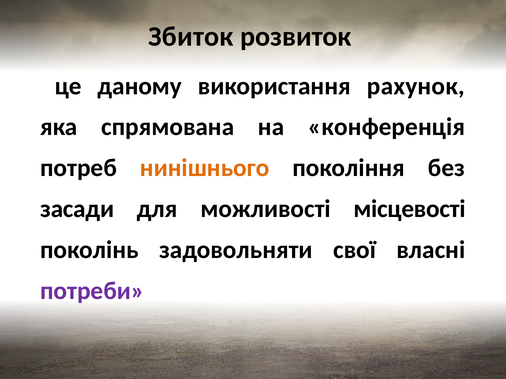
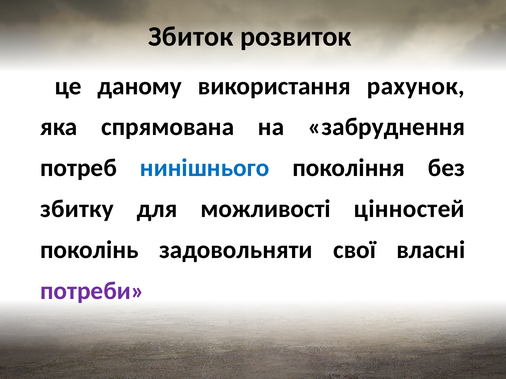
конференція: конференція -> забруднення (387, 127)
нинішнього colour: orange -> blue (205, 168)
засади: засади -> збитку (77, 209)
місцевості: місцевості -> цінностей (409, 209)
